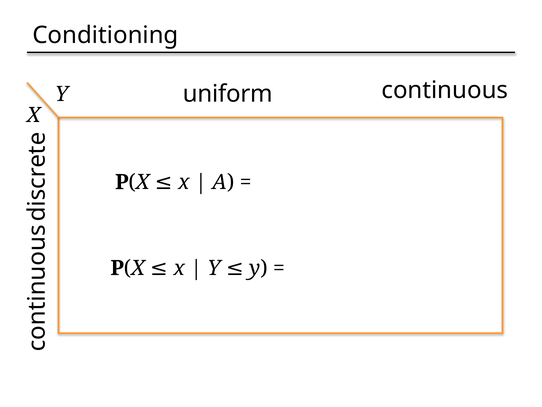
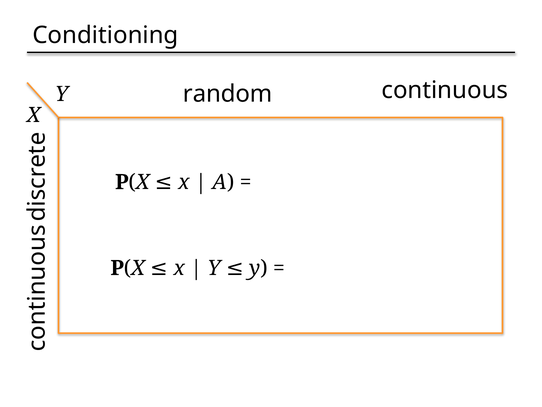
uniform: uniform -> random (228, 94)
